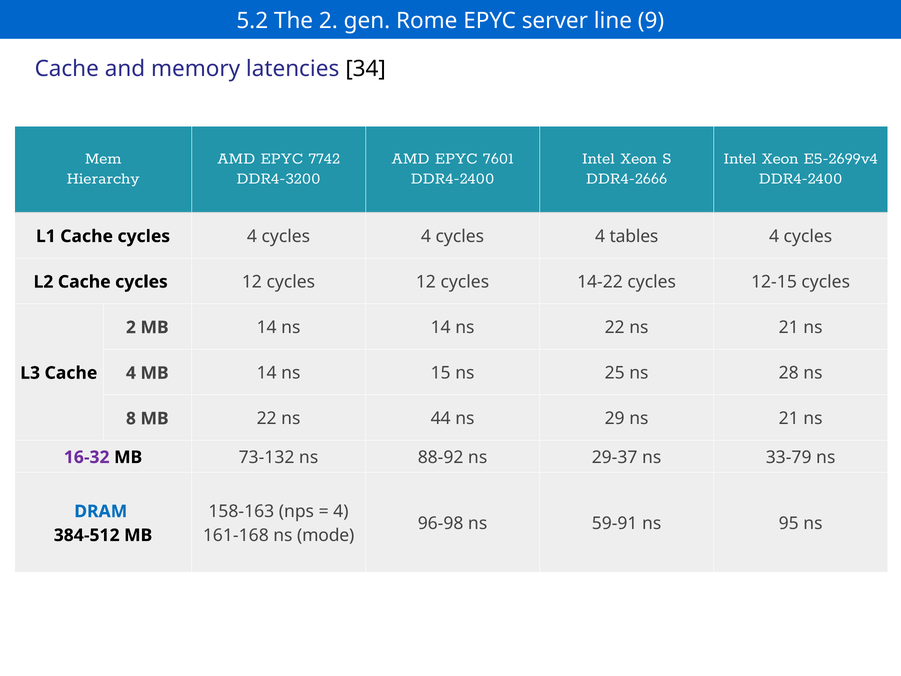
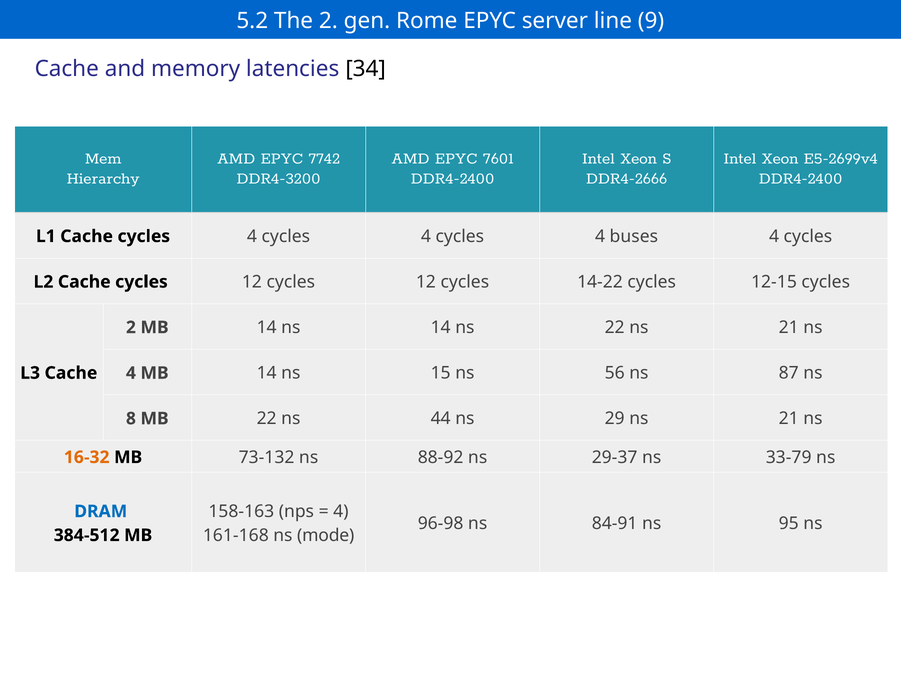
tables: tables -> buses (634, 236)
25: 25 -> 56 (615, 373)
28: 28 -> 87 (789, 373)
16-32 colour: purple -> orange (87, 457)
59-91: 59-91 -> 84-91 (615, 523)
